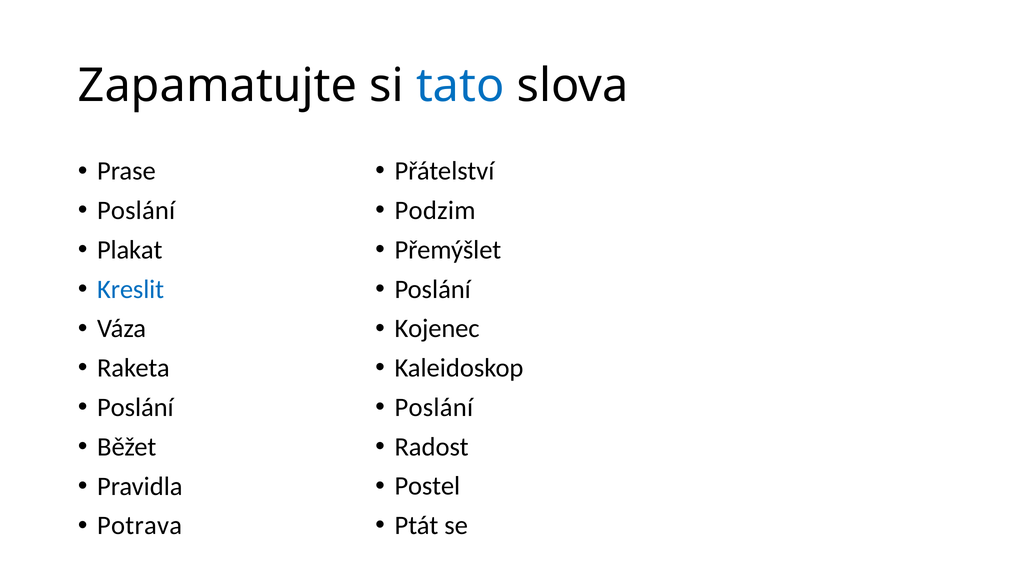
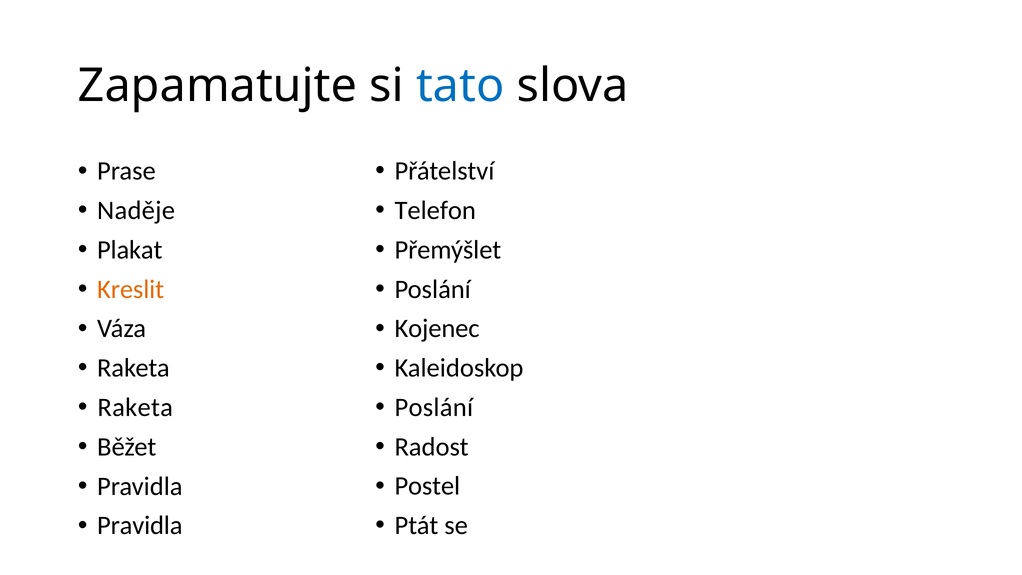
Poslání: Poslání -> Naděje (136, 210)
Podzim: Podzim -> Telefon (435, 210)
Kreslit colour: blue -> orange (131, 289)
Poslání: Poslání -> Raketa (135, 407)
Potrava: Potrava -> Pravidla (140, 525)
